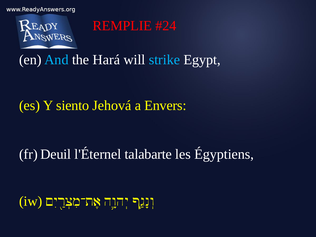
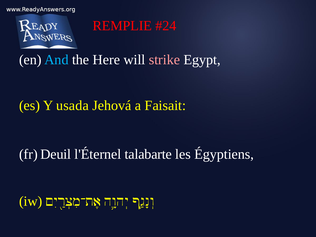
Hará: Hará -> Here (106, 60)
strike colour: light blue -> pink (164, 60)
siento: siento -> usada (72, 105)
Envers: Envers -> Faisait (165, 105)
